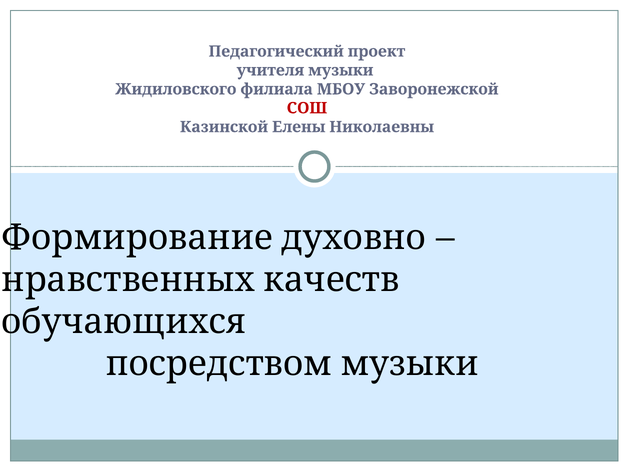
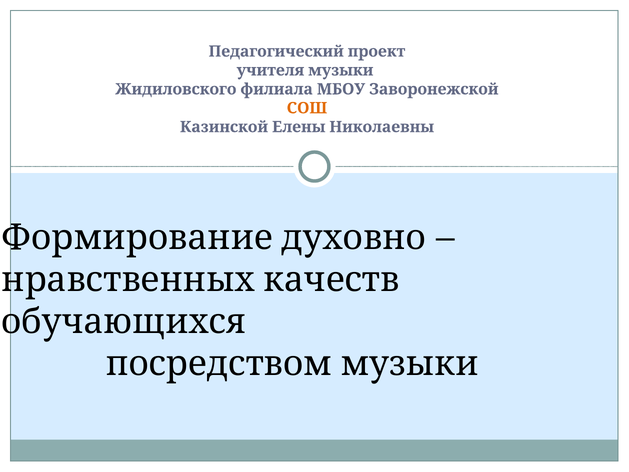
СОШ colour: red -> orange (307, 108)
